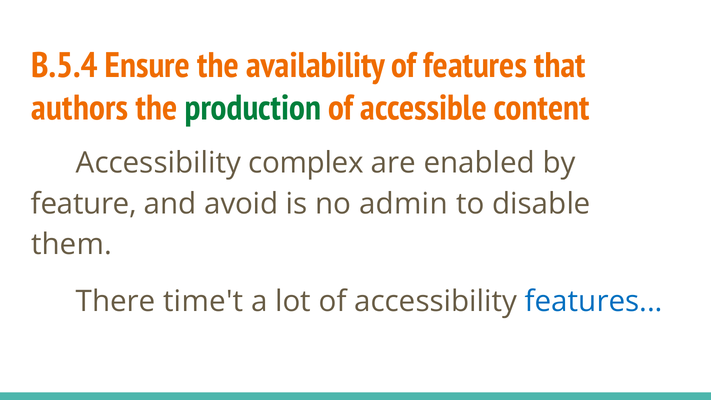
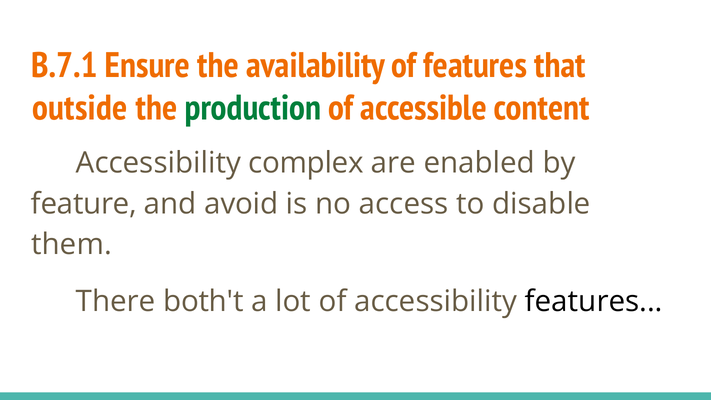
B.5.4: B.5.4 -> B.7.1 (65, 66)
authors: authors -> outside (80, 108)
admin: admin -> access (404, 204)
time't: time't -> both't (203, 301)
features colour: blue -> black (594, 301)
